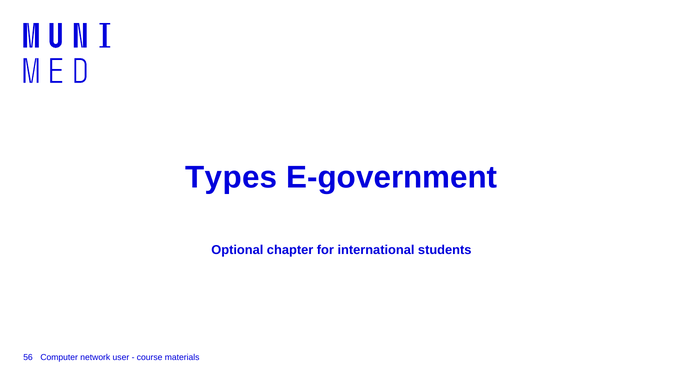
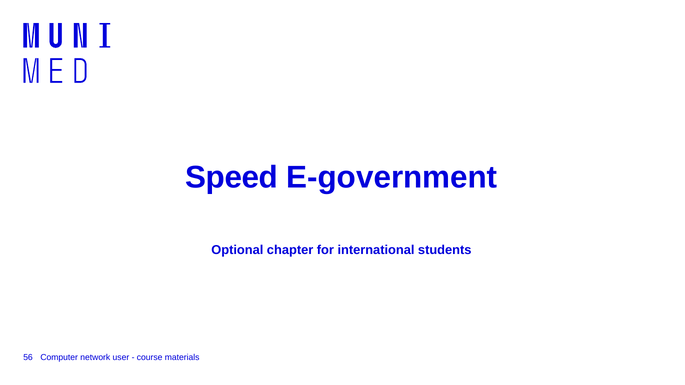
Types: Types -> Speed (232, 178)
